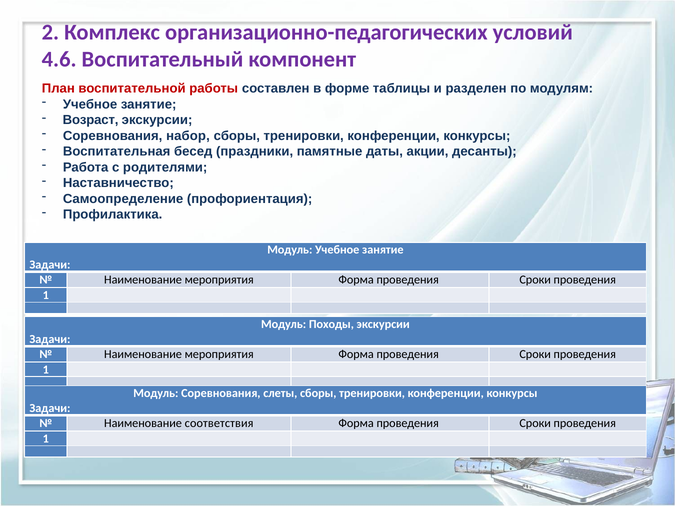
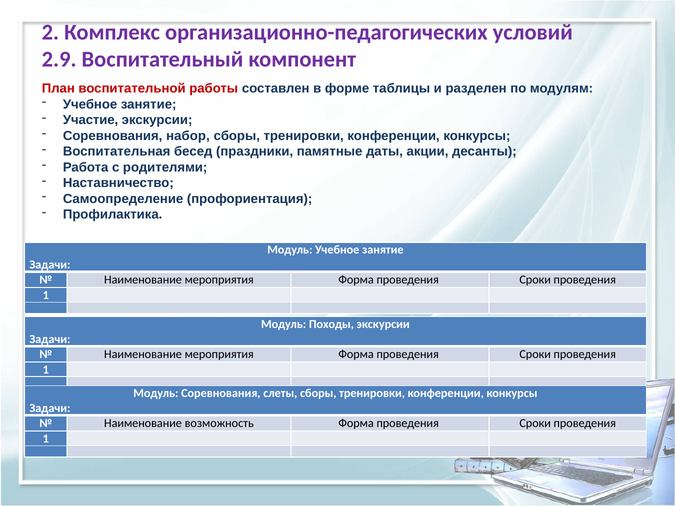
4.6: 4.6 -> 2.9 (59, 59)
Возраст: Возраст -> Участие (91, 120)
соответствия: соответствия -> возможность (219, 423)
